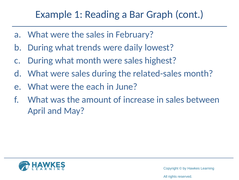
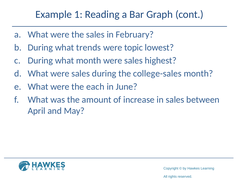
daily: daily -> topic (133, 47)
related-sales: related-sales -> college-sales (157, 73)
